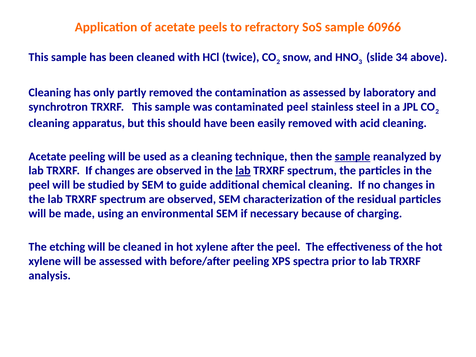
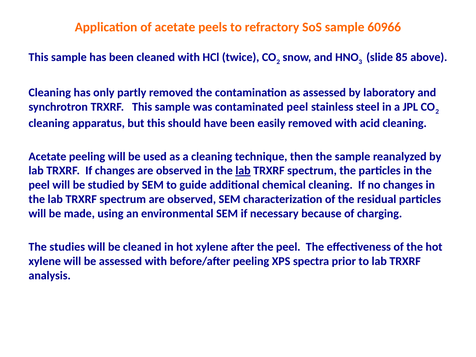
34: 34 -> 85 (402, 57)
sample underline: present -> none (353, 156)
etching: etching -> studies (67, 247)
